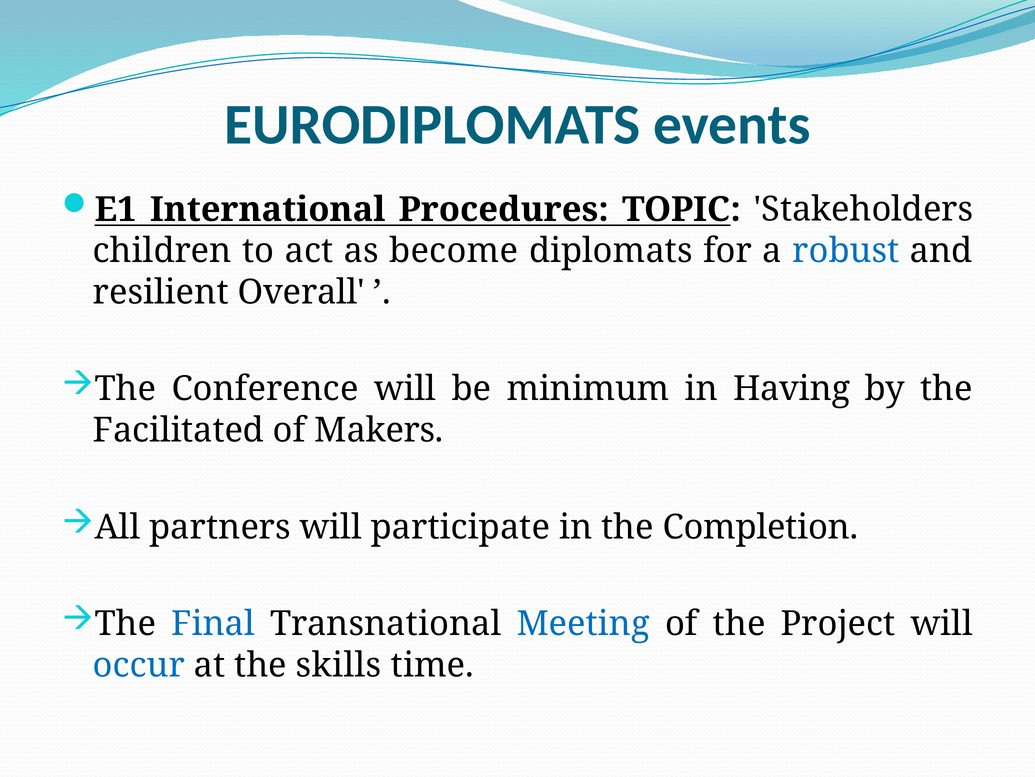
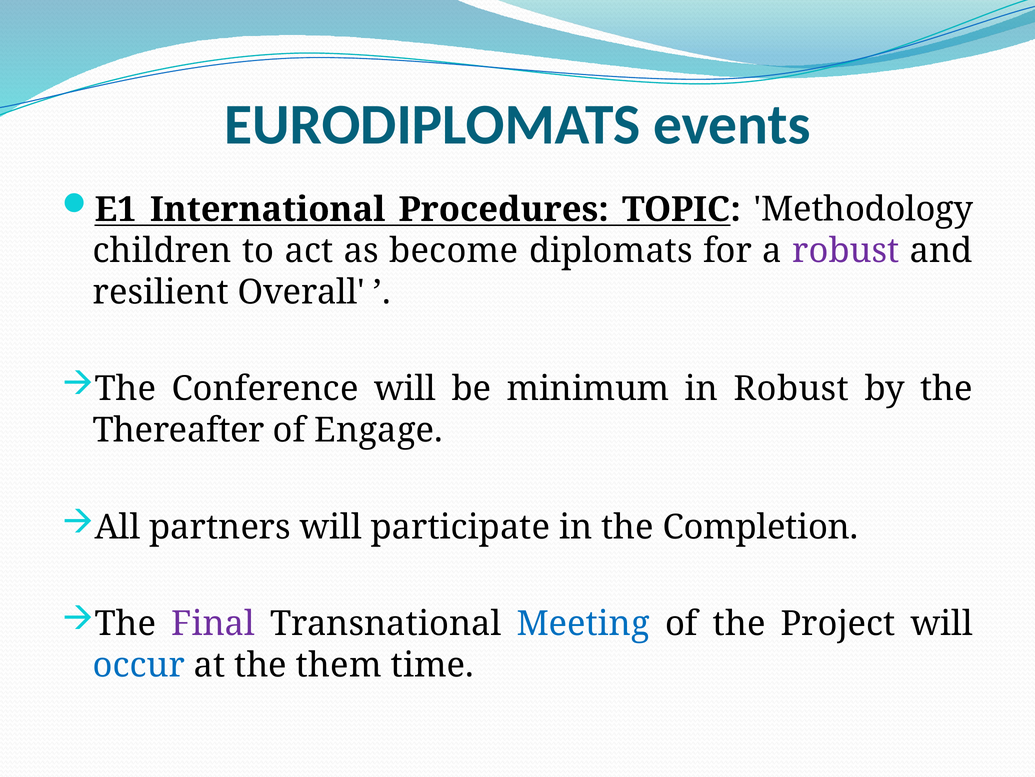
Stakeholders: Stakeholders -> Methodology (864, 209)
robust colour: blue -> purple (846, 251)
in Having: Having -> Robust (791, 389)
Facilitated: Facilitated -> Thereafter (179, 430)
Makers: Makers -> Engage (379, 430)
Final colour: blue -> purple (213, 623)
skills: skills -> them (339, 665)
